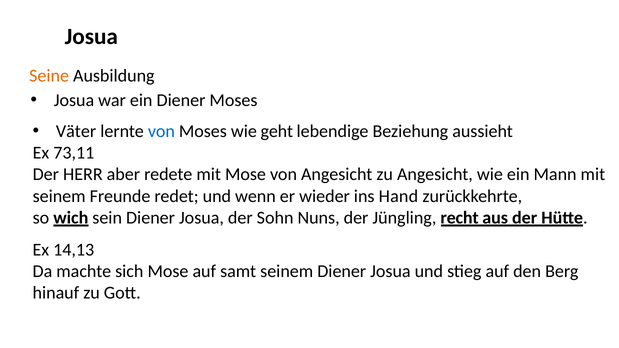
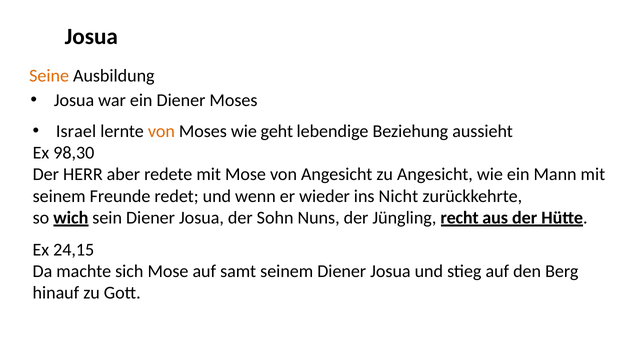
Väter: Väter -> Israel (76, 131)
von colour: blue -> orange (161, 131)
73,11: 73,11 -> 98,30 (74, 153)
Hand: Hand -> Nicht (398, 196)
14,13: 14,13 -> 24,15 (74, 250)
